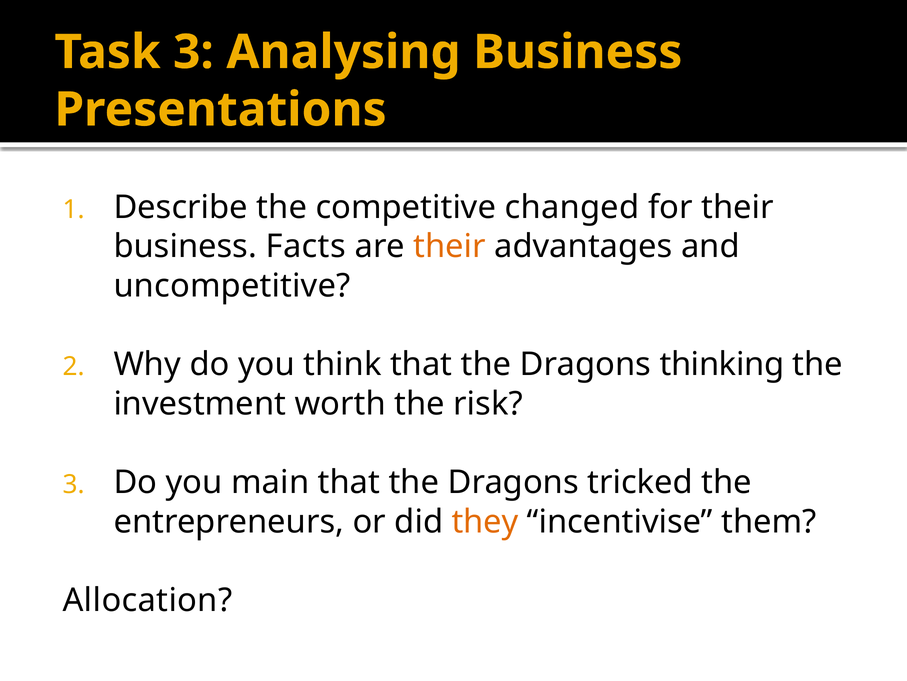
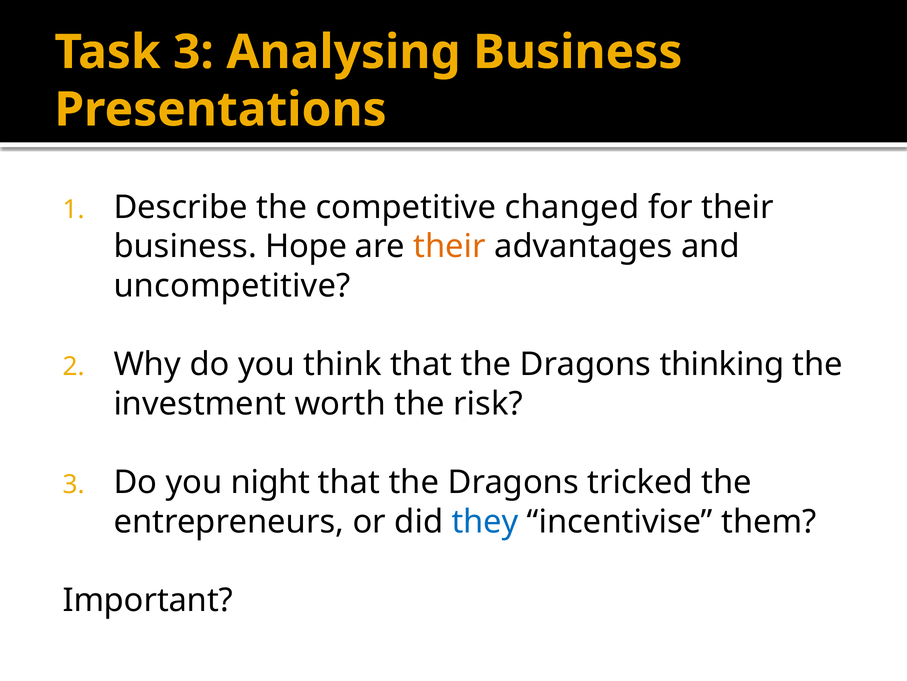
Facts: Facts -> Hope (306, 246)
main: main -> night (270, 482)
they colour: orange -> blue (485, 521)
Allocation: Allocation -> Important (148, 600)
